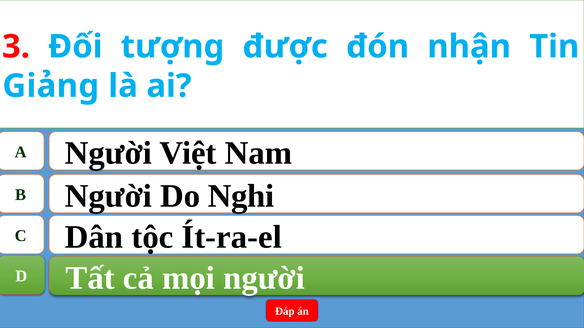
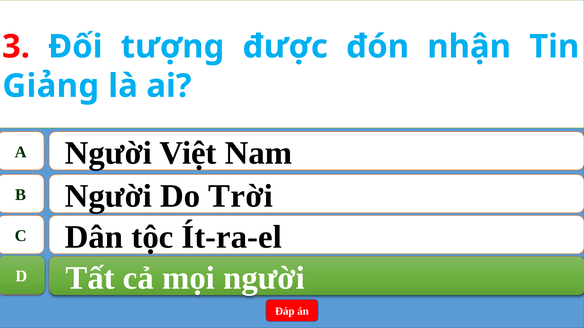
Nghi: Nghi -> Trời (241, 196)
